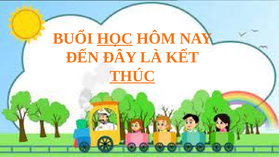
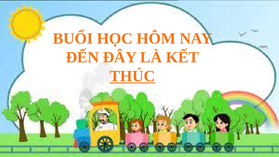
HỌC underline: present -> none (115, 38)
